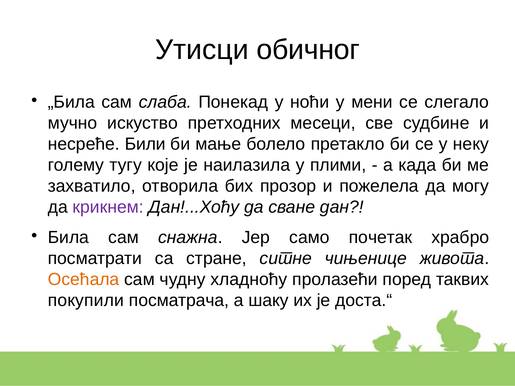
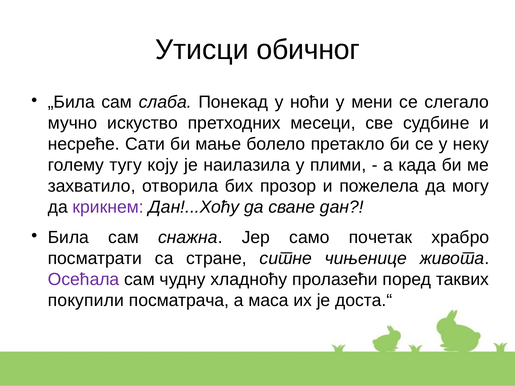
Били: Били -> Сати (145, 144)
које: које -> коју (163, 165)
Осећала colour: orange -> purple (84, 280)
шаку: шаку -> маса (269, 301)
